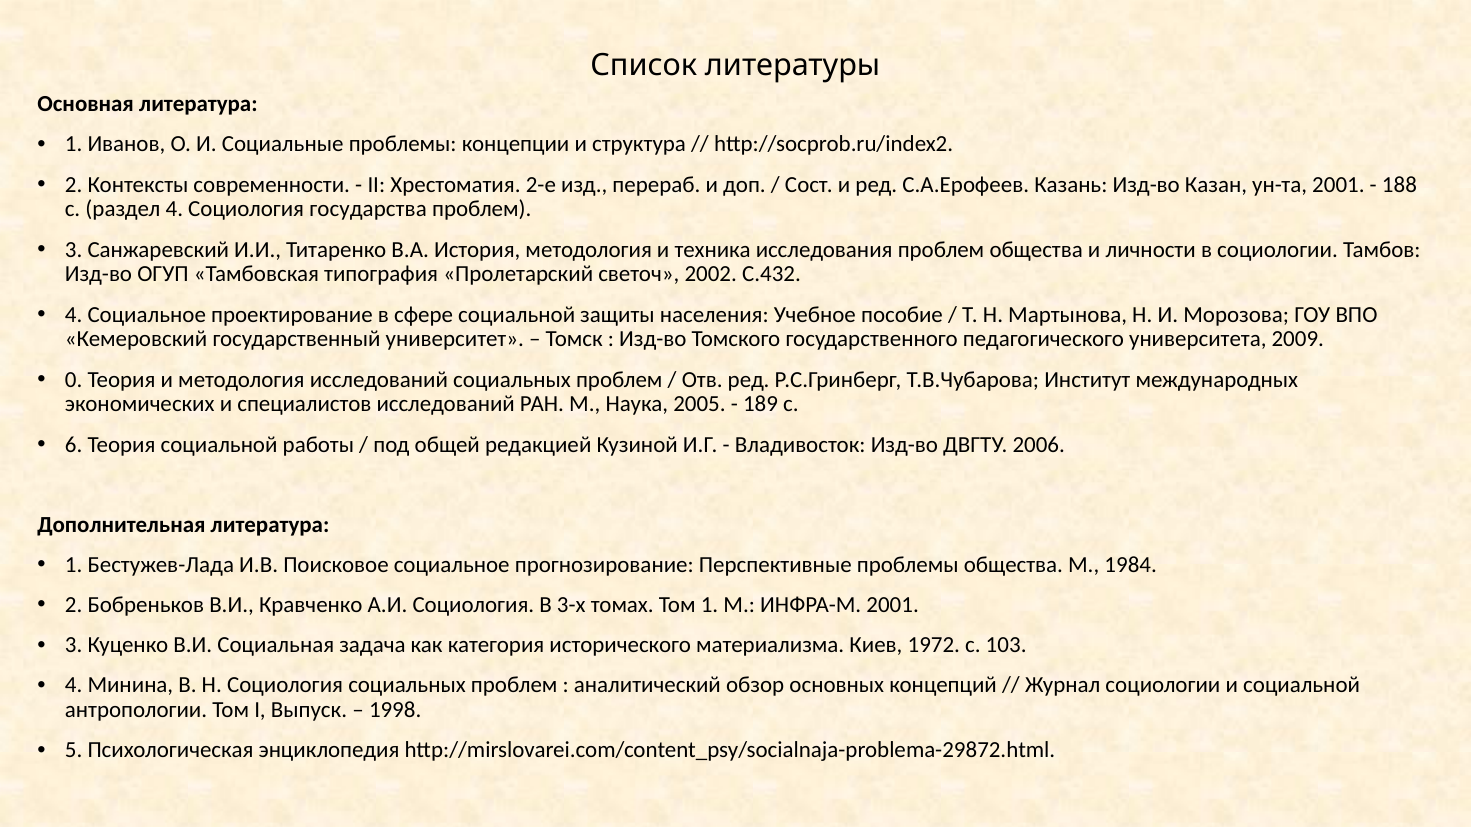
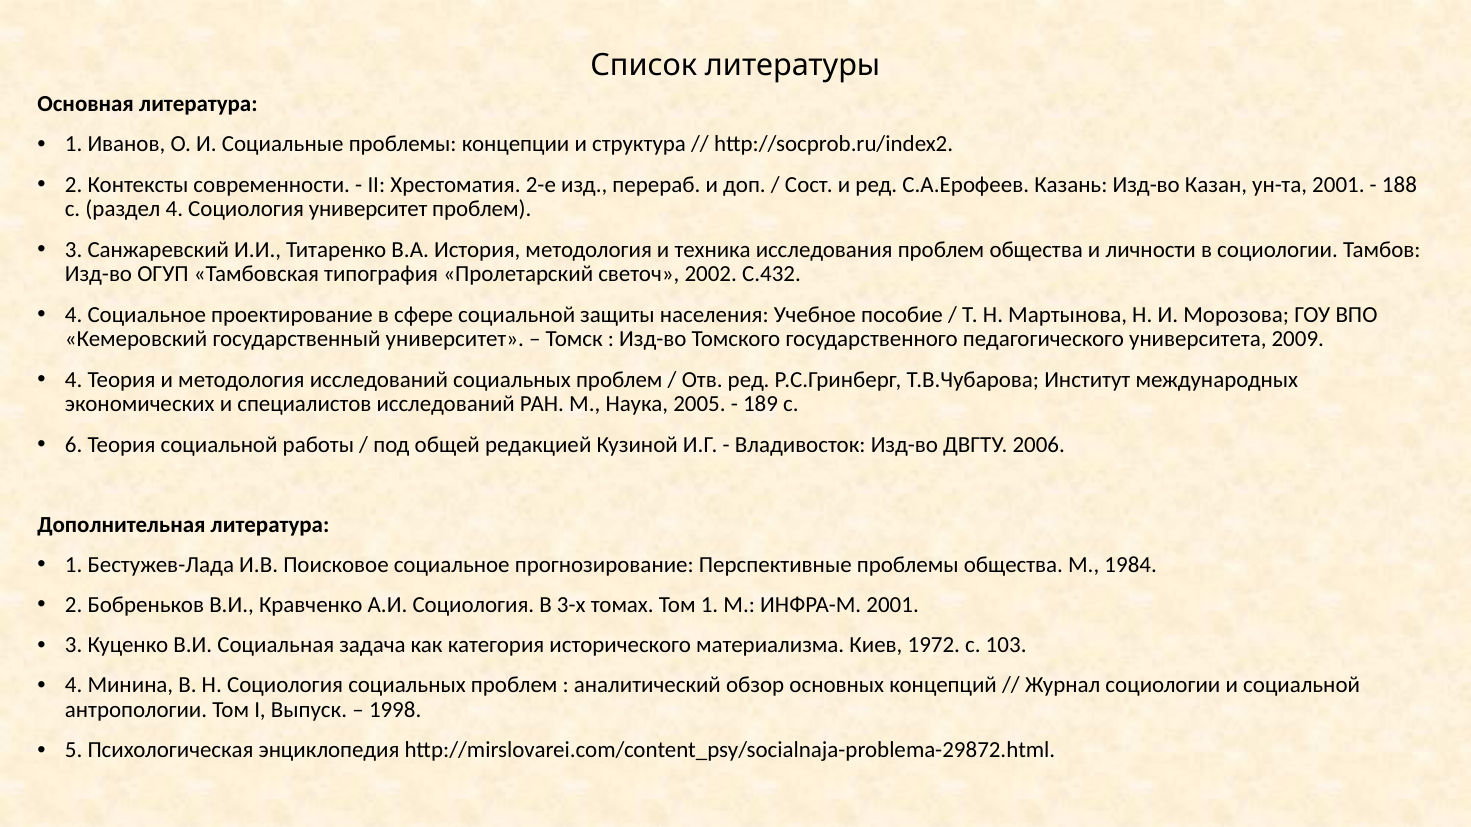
Социология государства: государства -> университет (368, 210)
0: 0 -> 4 (74, 380)
